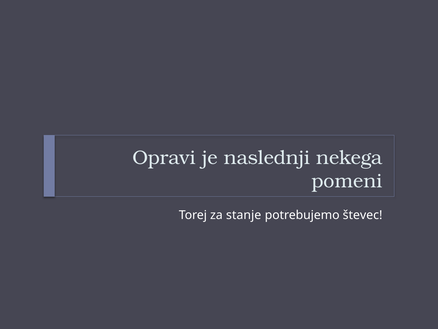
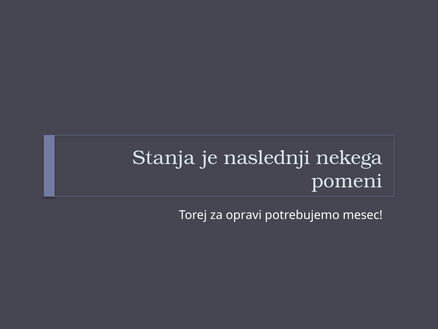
Opravi: Opravi -> Stanja (164, 158)
stanje: stanje -> opravi (244, 215)
števec: števec -> mesec (363, 215)
